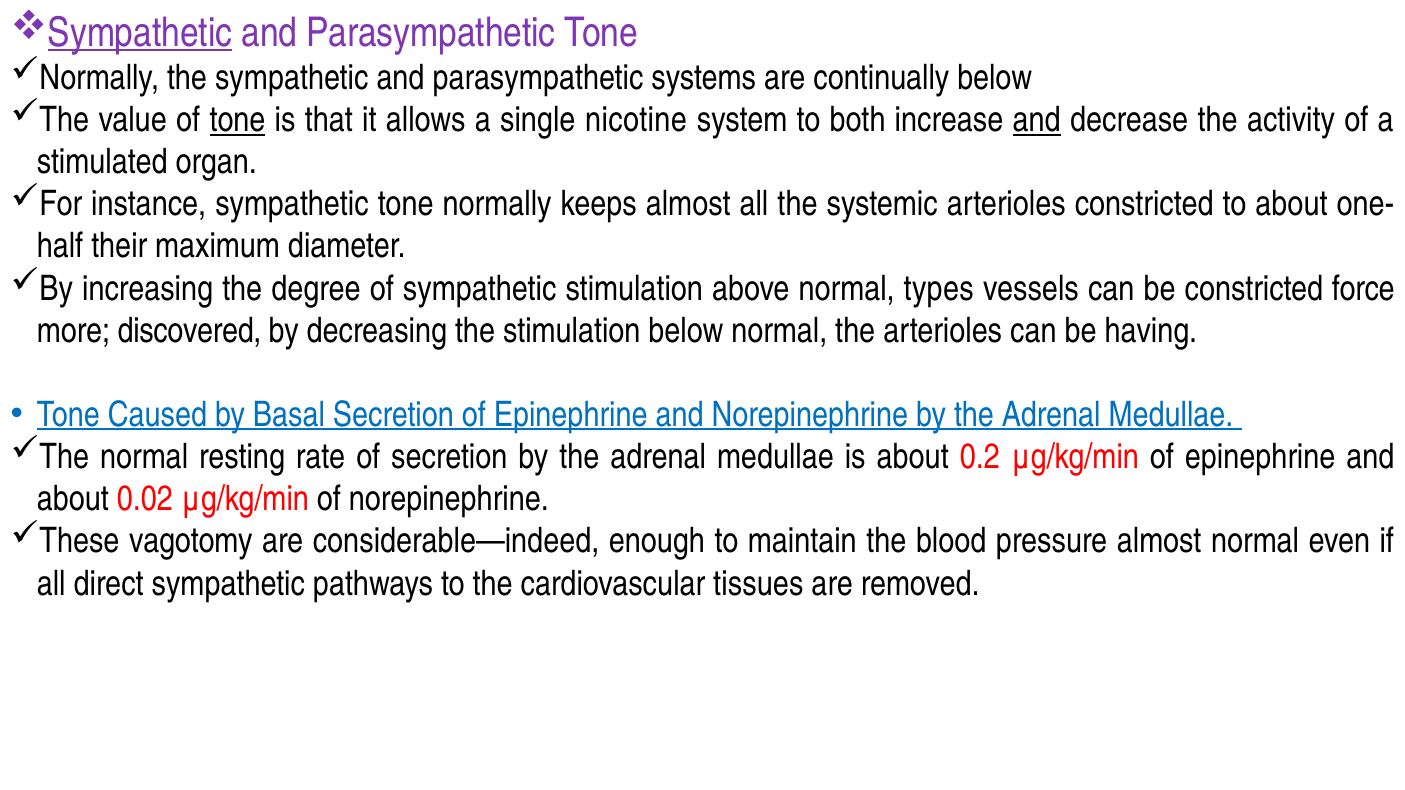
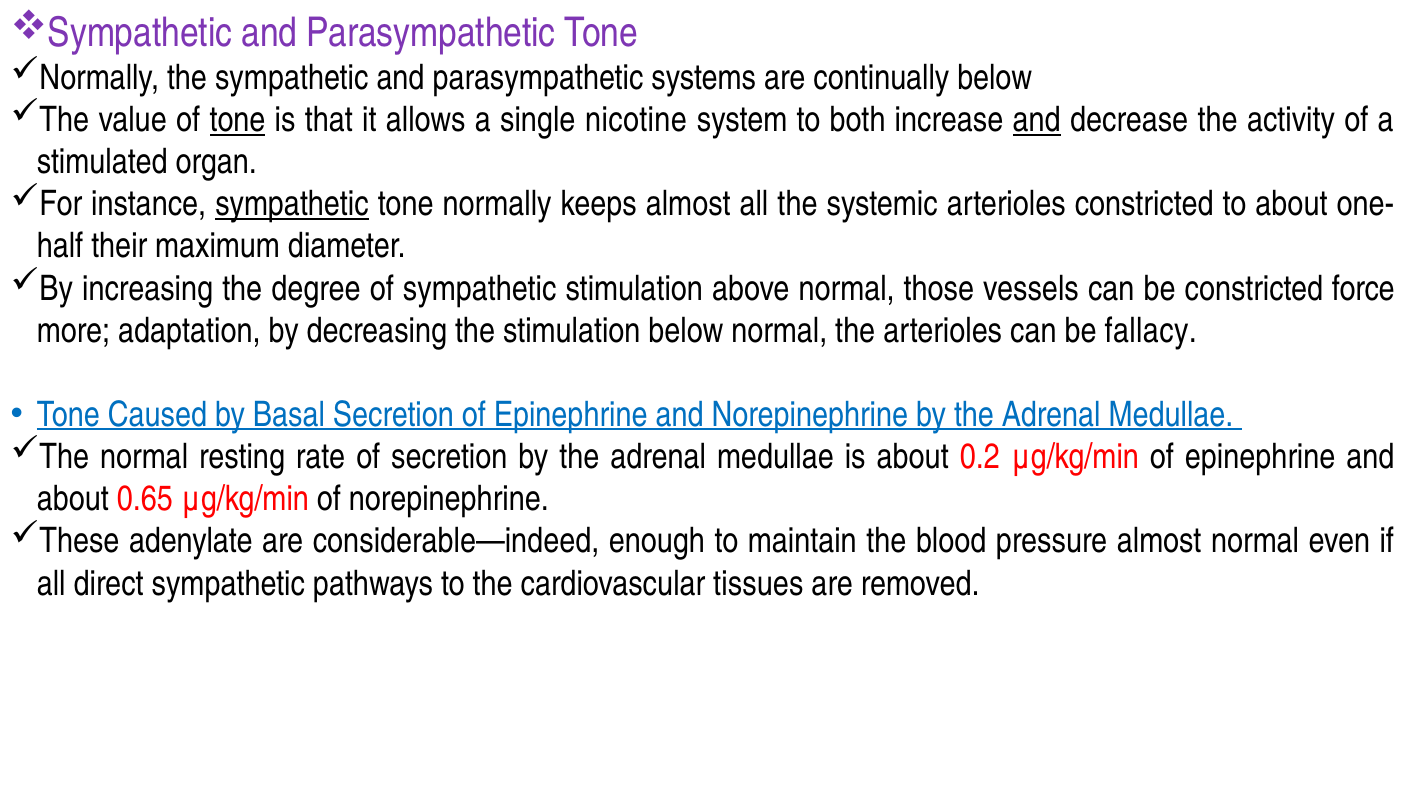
Sympathetic underline: present -> none (140, 33)
sympathetic underline: none -> present (292, 204)
types: types -> those (939, 289)
discovered: discovered -> adaptation (189, 331)
having: having -> fallacy (1151, 331)
0.02: 0.02 -> 0.65 (145, 499)
vagotomy: vagotomy -> adenylate (191, 542)
